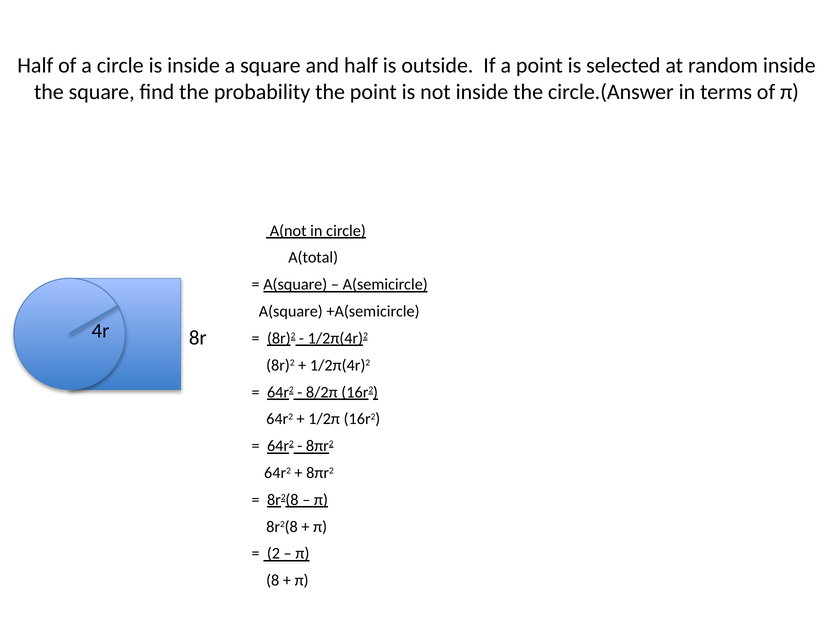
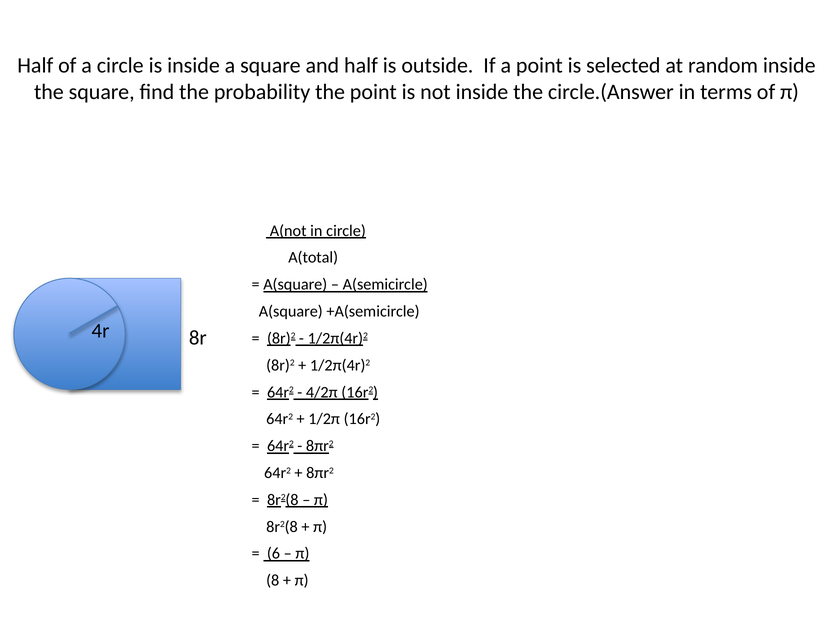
8/2π: 8/2π -> 4/2π (322, 392)
2: 2 -> 6 (273, 553)
